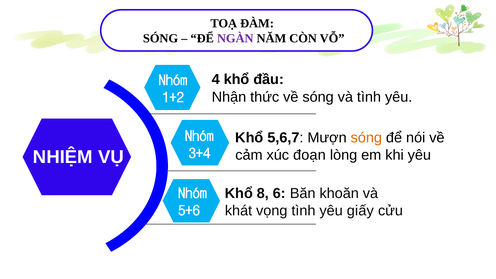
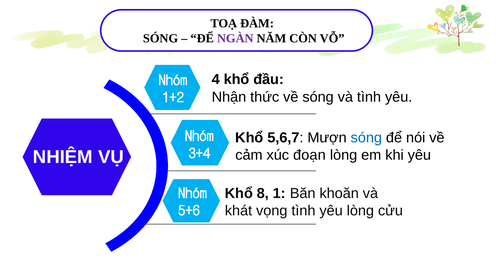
sóng colour: orange -> blue (366, 138)
6: 6 -> 1 (279, 193)
yêu giấy: giấy -> lòng (360, 211)
